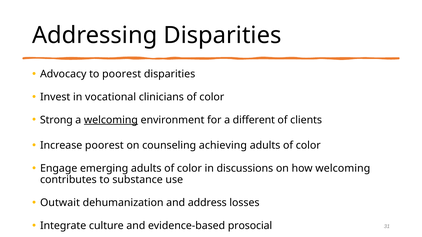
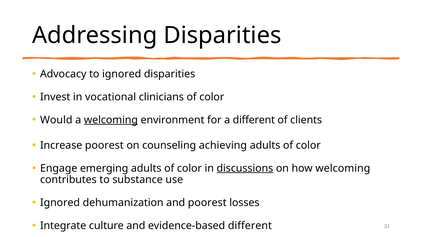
to poorest: poorest -> ignored (122, 74)
Strong: Strong -> Would (56, 120)
discussions underline: none -> present (245, 168)
Outwait: Outwait -> Ignored (60, 203)
and address: address -> poorest (207, 203)
evidence-based prosocial: prosocial -> different (250, 226)
